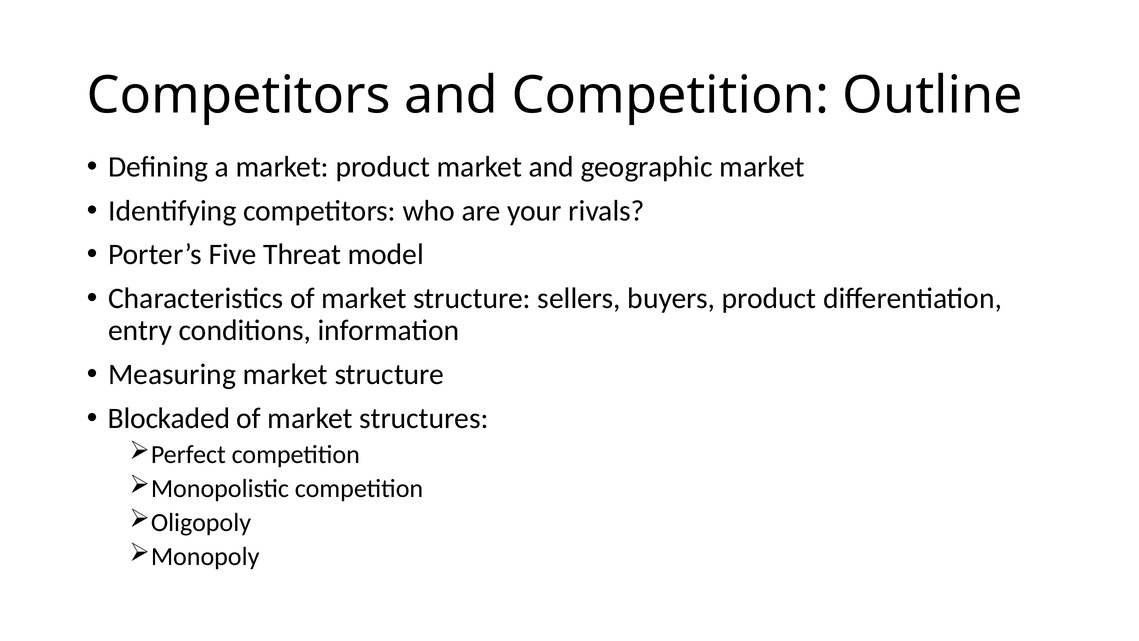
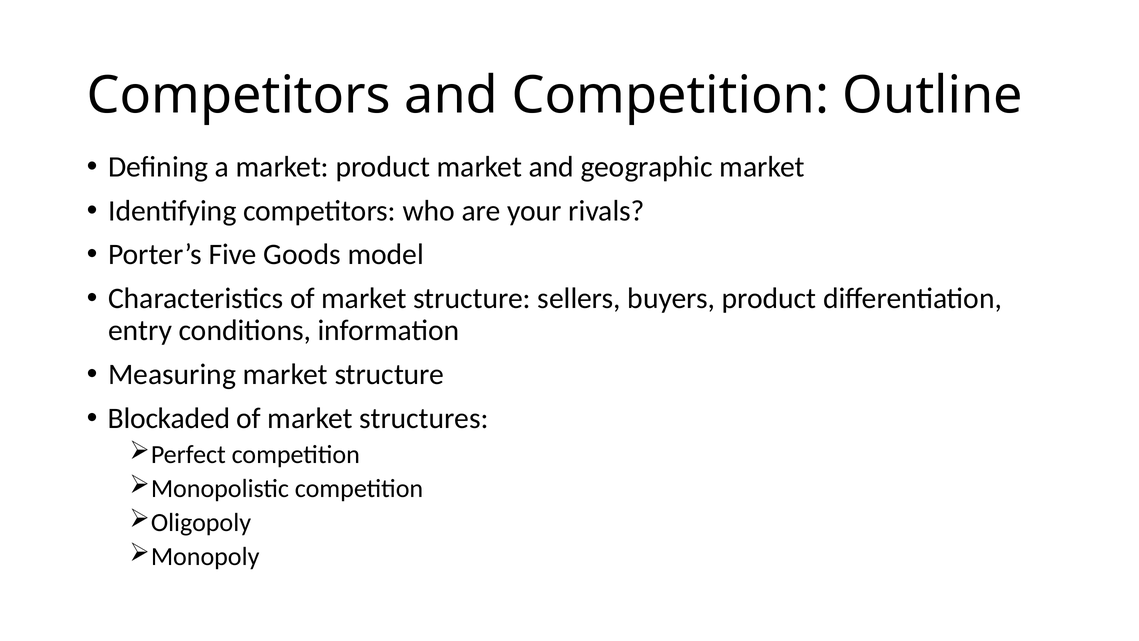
Threat: Threat -> Goods (302, 255)
